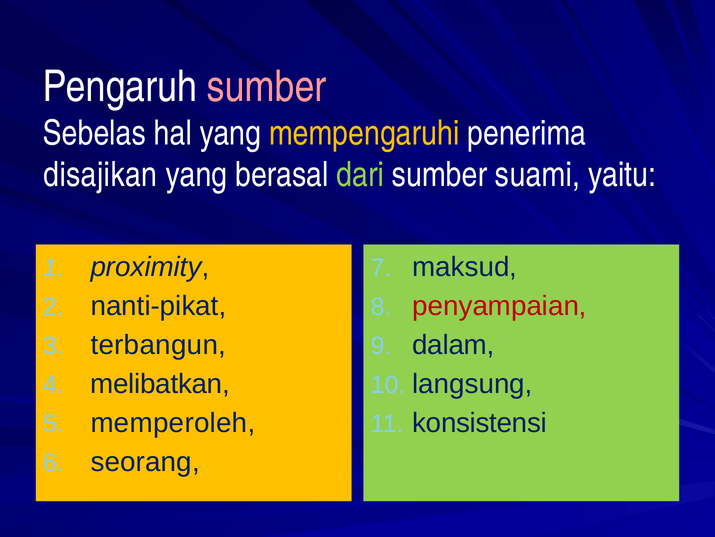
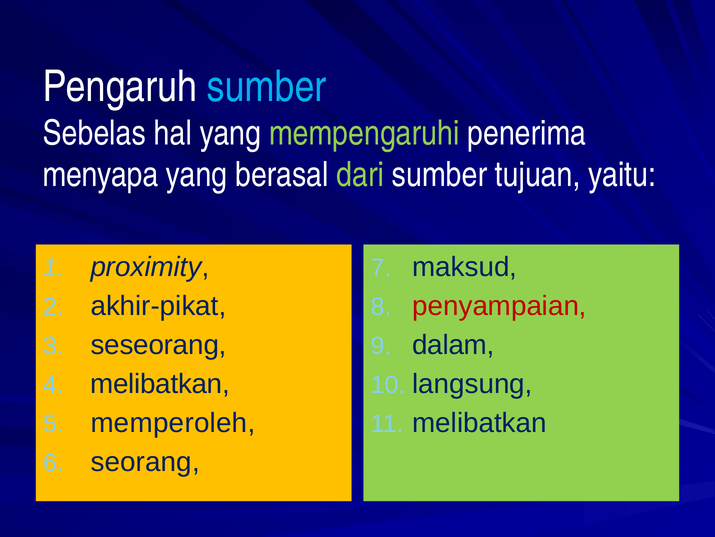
sumber colour: pink -> light blue (267, 86)
mempengaruhi colour: yellow -> light green (364, 133)
disajikan: disajikan -> menyapa (101, 175)
suami: suami -> tujuan (538, 175)
nanti-pikat: nanti-pikat -> akhir-pikat (158, 305)
terbangun: terbangun -> seseorang (159, 344)
konsistensi: konsistensi -> melibatkan (479, 422)
